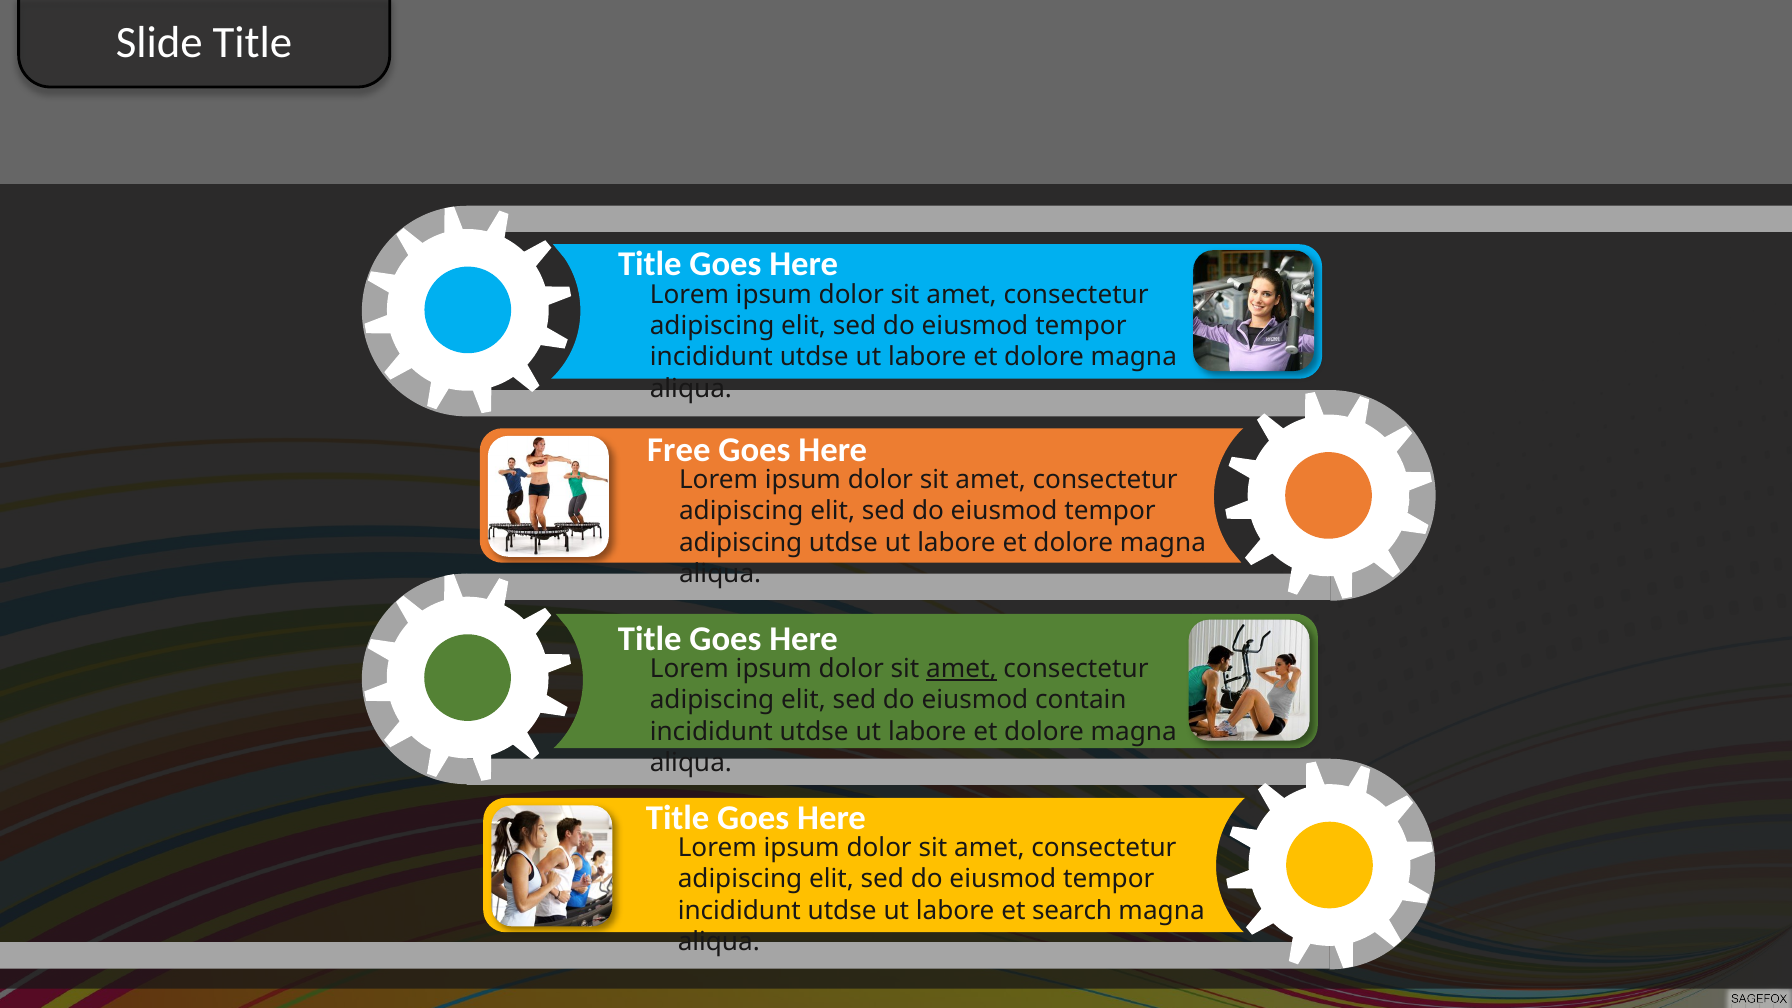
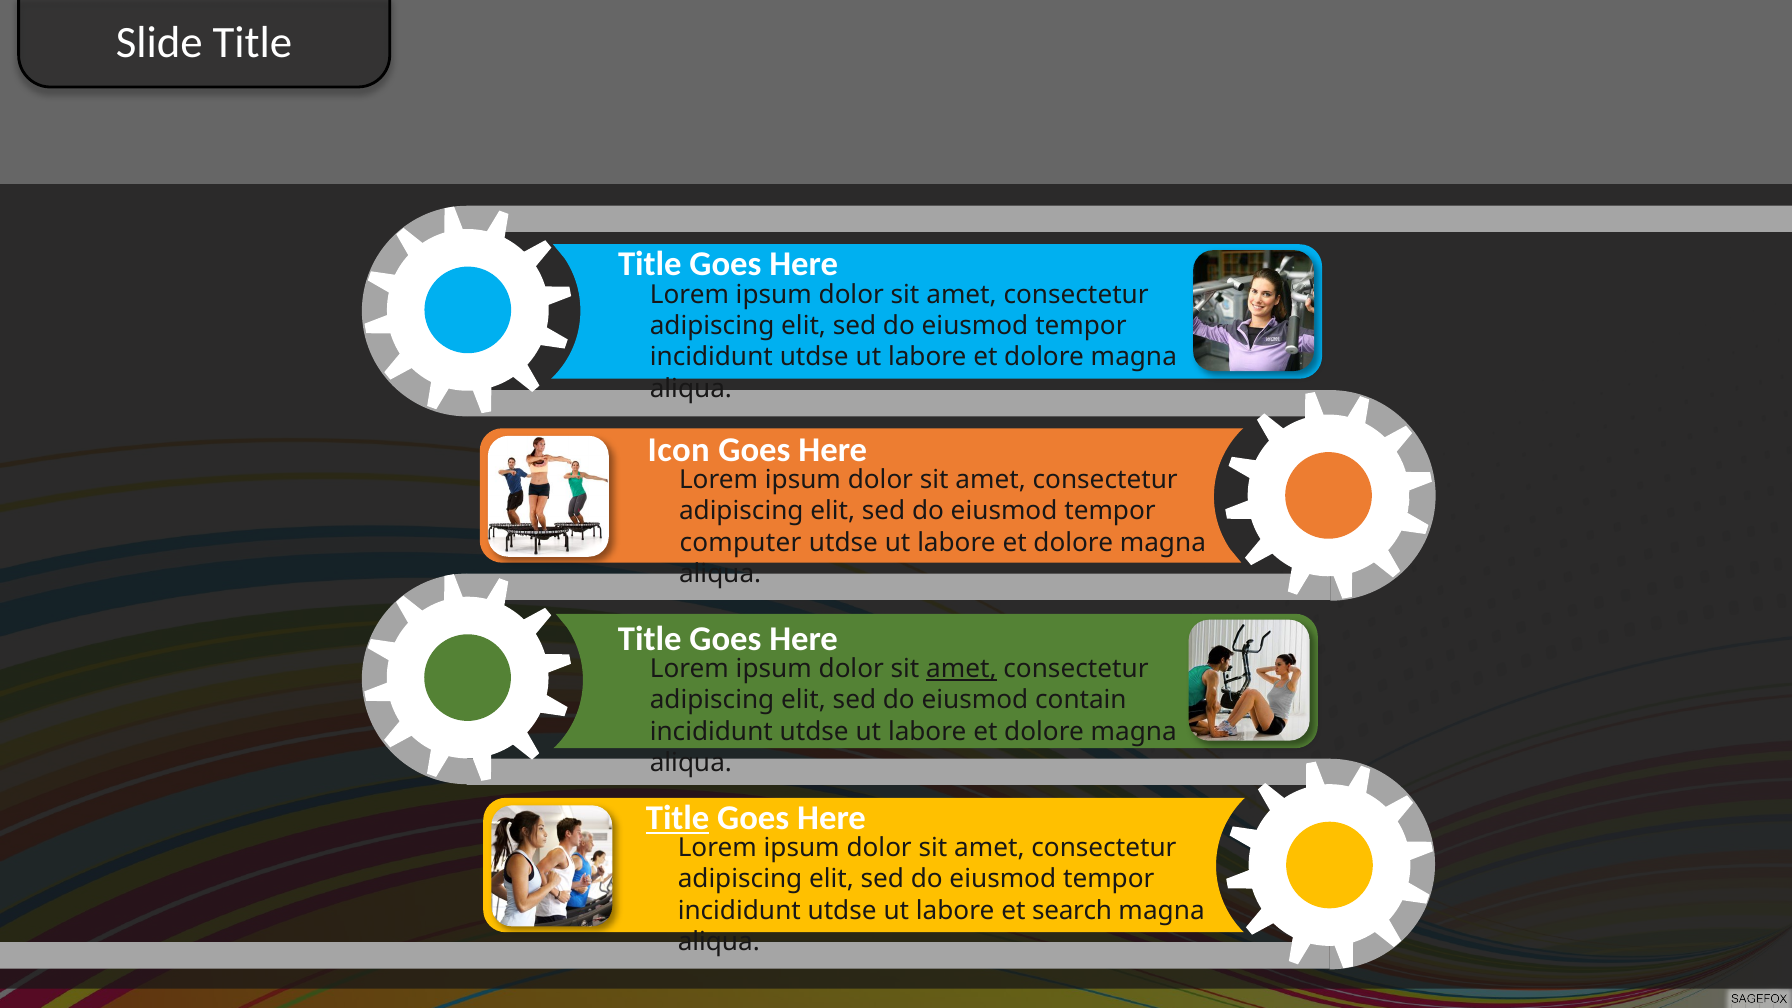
Free: Free -> Icon (679, 450)
adipiscing: adipiscing -> computer (740, 543)
Title underline: none -> present (678, 818)
